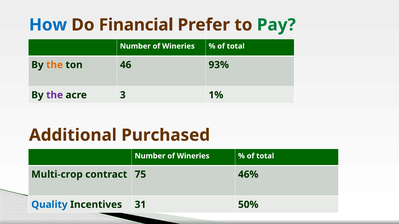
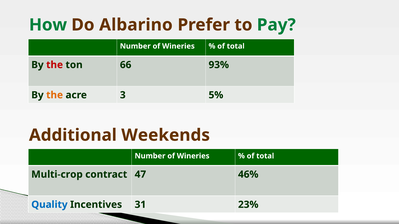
How colour: blue -> green (48, 25)
Financial: Financial -> Albarino (136, 25)
the colour: orange -> red (55, 65)
46: 46 -> 66 (126, 65)
the colour: purple -> orange (55, 95)
1%: 1% -> 5% (216, 95)
Purchased: Purchased -> Weekends (166, 135)
75: 75 -> 47 (140, 175)
50%: 50% -> 23% (248, 205)
